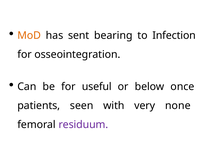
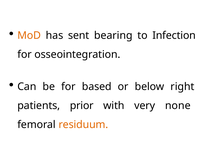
useful: useful -> based (97, 86)
once: once -> right (182, 86)
seen: seen -> prior (82, 105)
residuum colour: purple -> orange (83, 124)
